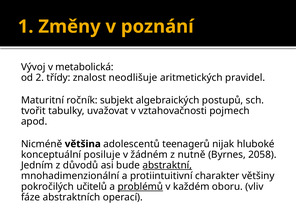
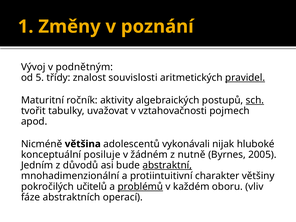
metabolická: metabolická -> podnětným (84, 67)
2: 2 -> 5 (40, 78)
neodlišuje: neodlišuje -> souvislosti (133, 78)
pravidel underline: none -> present (245, 78)
subjekt: subjekt -> aktivity (117, 100)
sch underline: none -> present (255, 100)
teenagerů: teenagerů -> vykonávali (186, 144)
2058: 2058 -> 2005 (262, 155)
